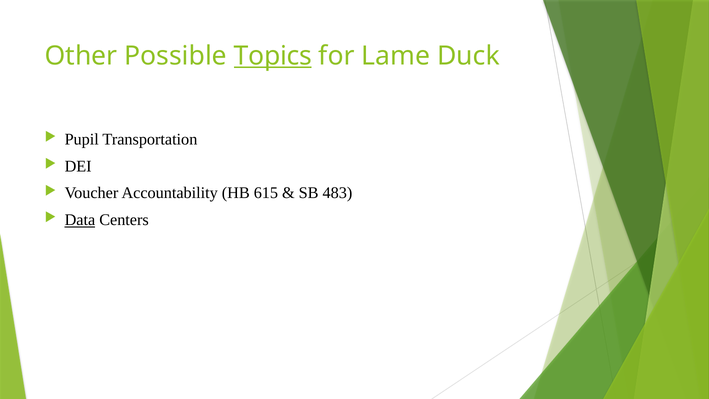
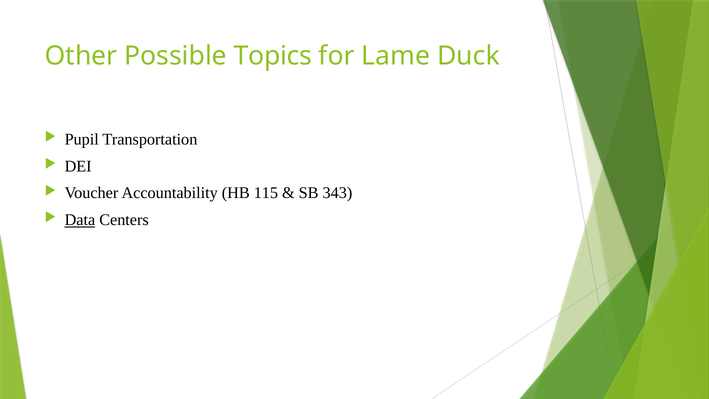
Topics underline: present -> none (273, 56)
615: 615 -> 115 (266, 193)
483: 483 -> 343 (337, 193)
